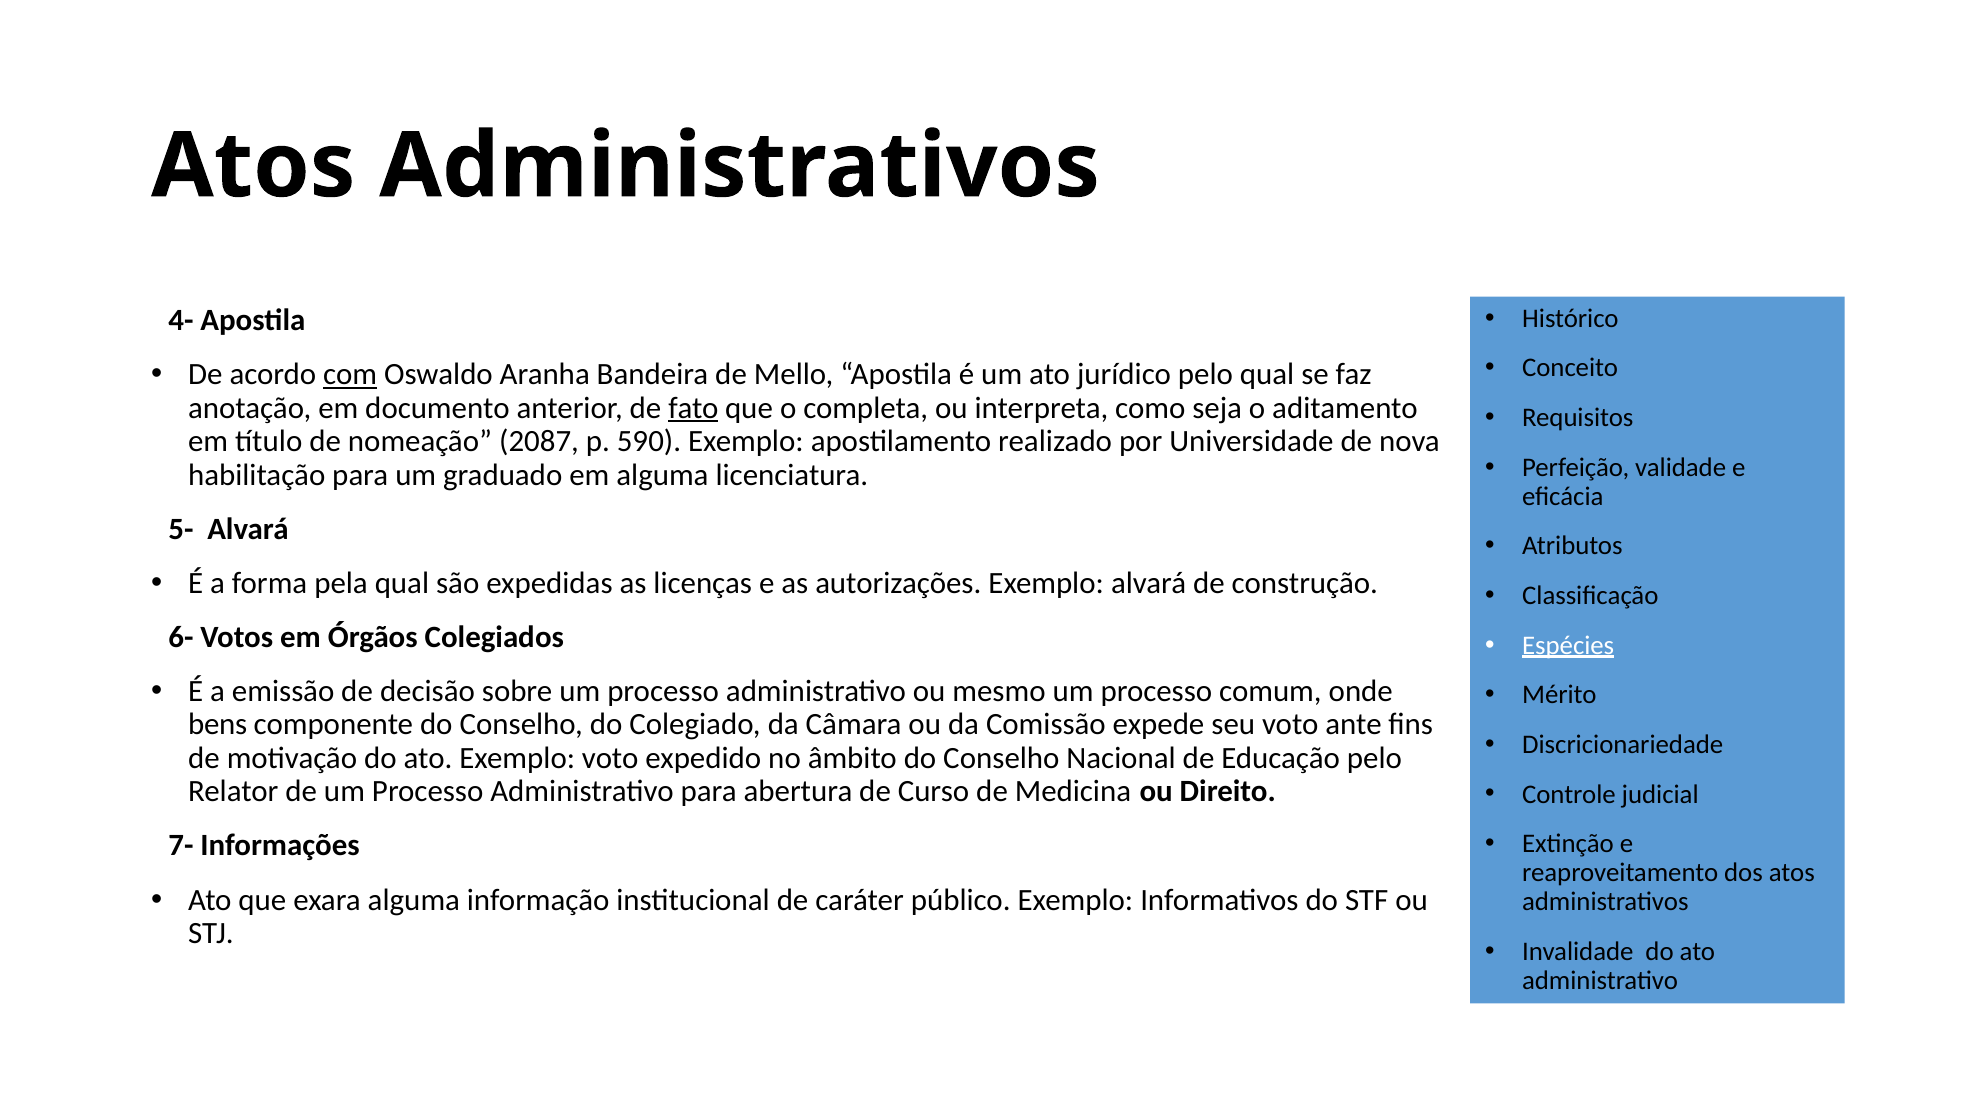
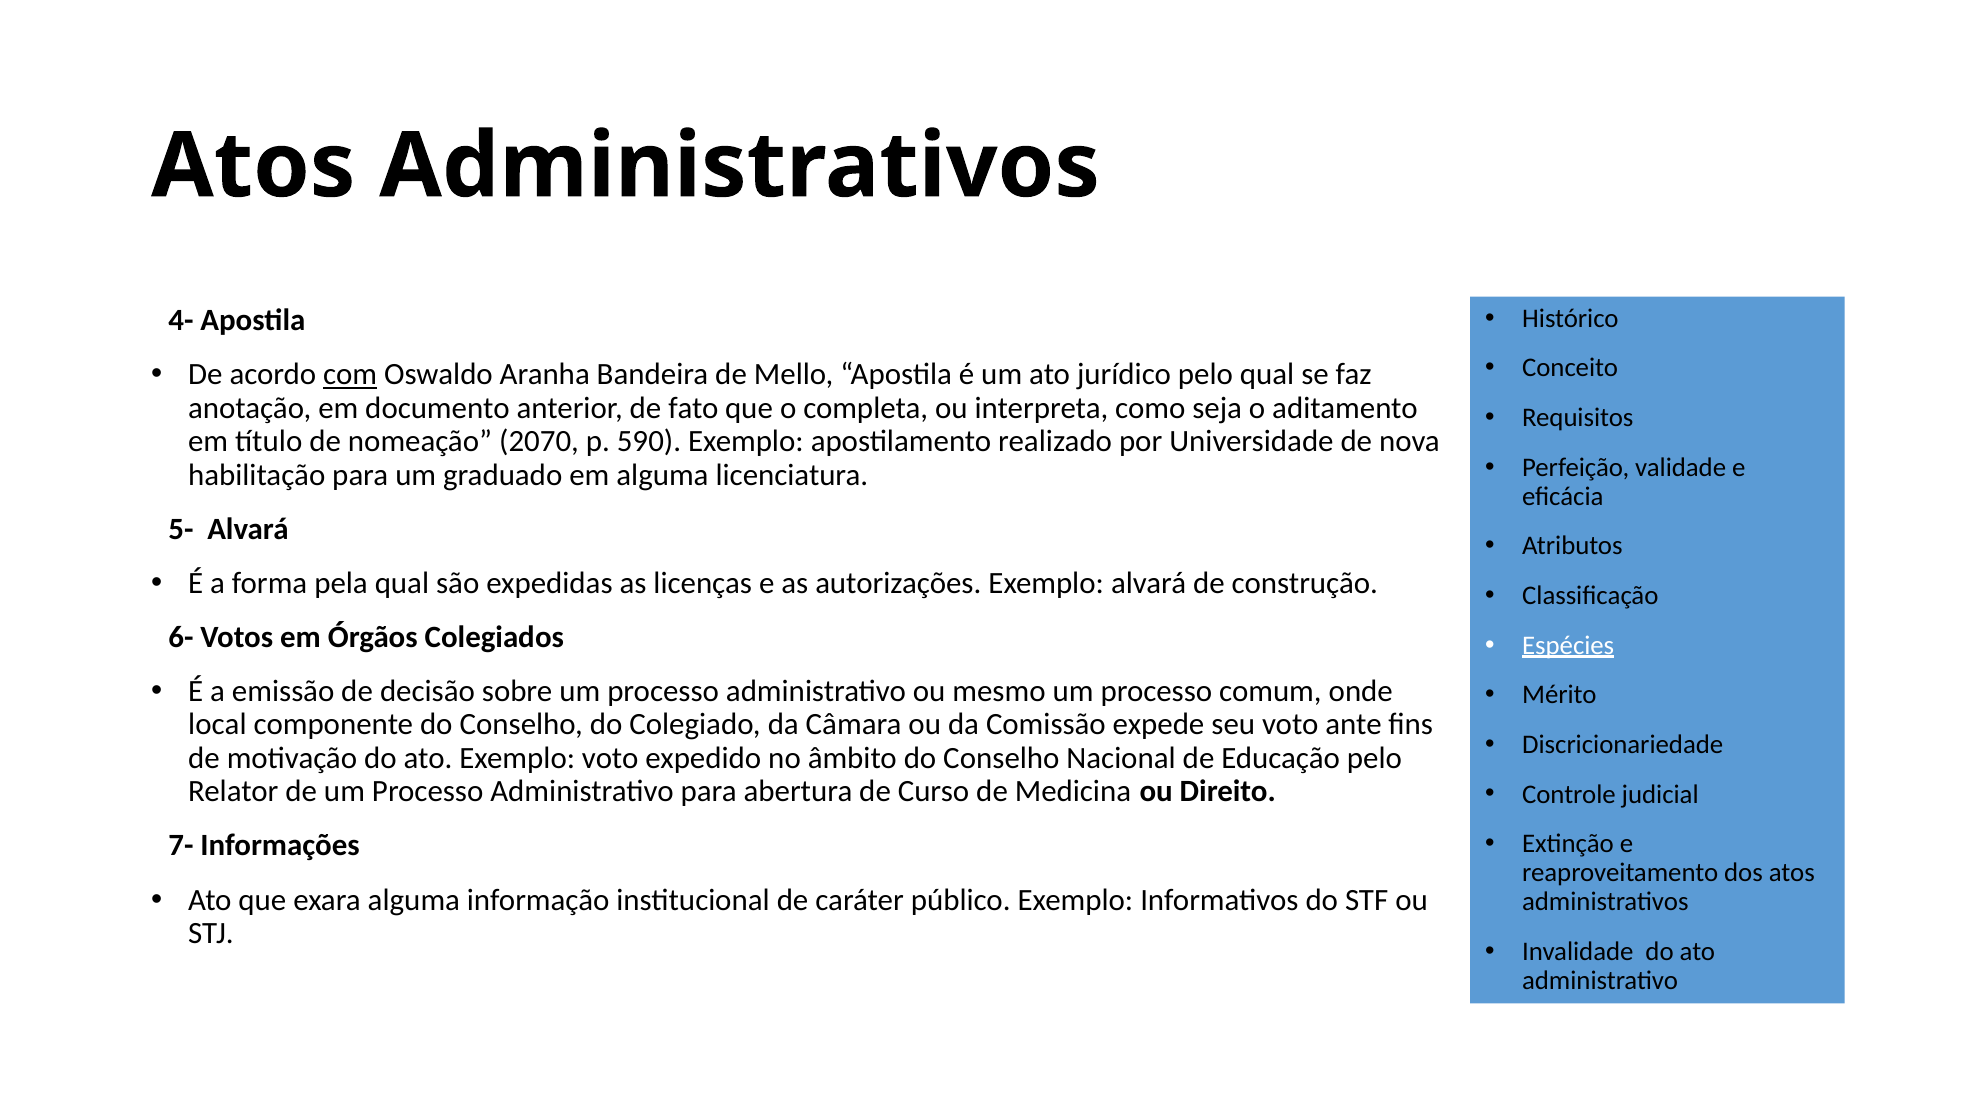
fato underline: present -> none (693, 408)
2087: 2087 -> 2070 (539, 442)
bens: bens -> local (217, 725)
